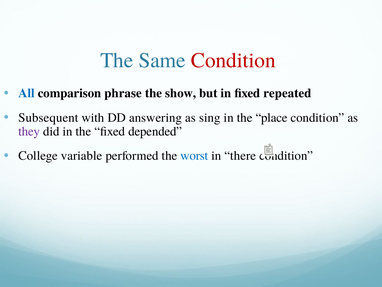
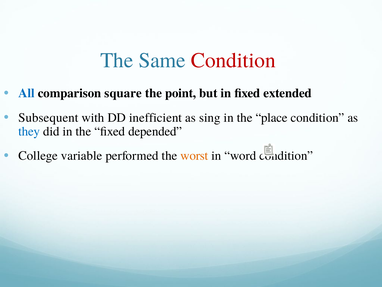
phrase: phrase -> square (123, 93)
show: show -> point (181, 93)
repeated: repeated -> extended (288, 93)
answering: answering -> inefficient (156, 117)
they colour: purple -> blue (29, 131)
worst colour: blue -> orange (194, 155)
there: there -> word (240, 155)
